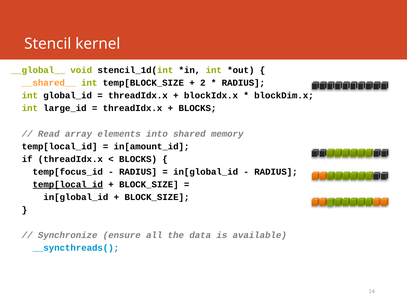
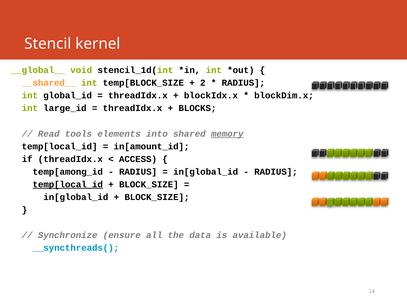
array: array -> tools (79, 133)
memory underline: none -> present (227, 133)
BLOCKS: BLOCKS -> ACCESS (138, 159)
temp[focus_id: temp[focus_id -> temp[among_id (68, 171)
